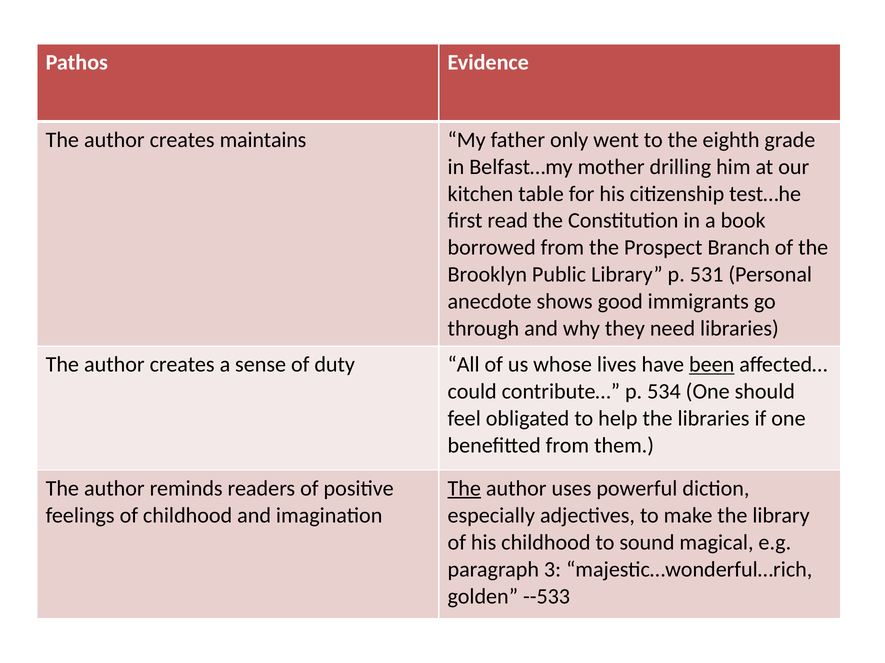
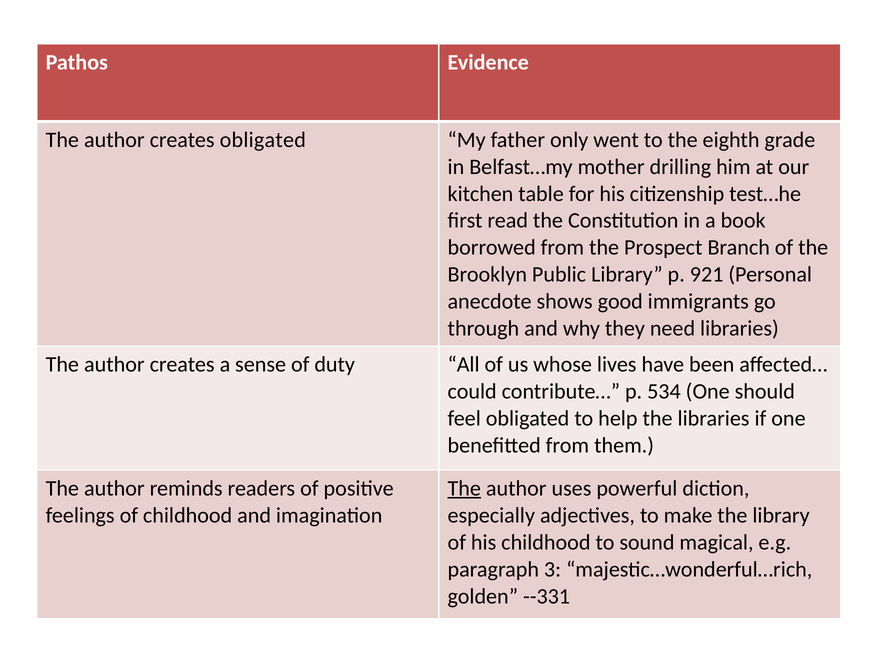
creates maintains: maintains -> obligated (263, 140)
531: 531 -> 921 (707, 275)
been underline: present -> none (712, 365)
--533: --533 -> --331 (547, 597)
